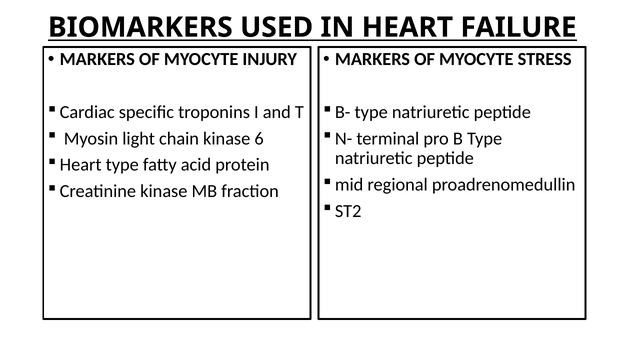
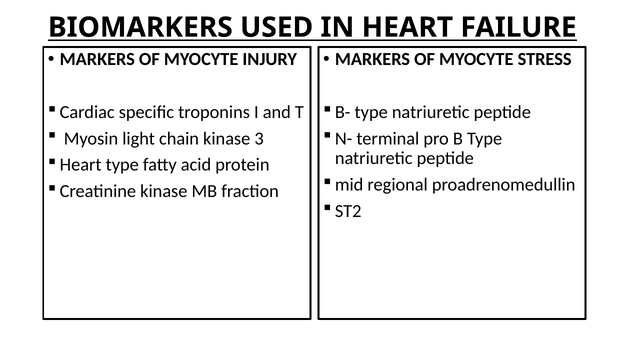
6: 6 -> 3 (259, 138)
